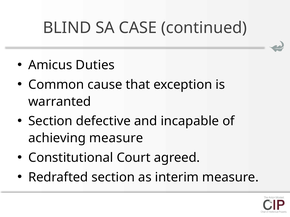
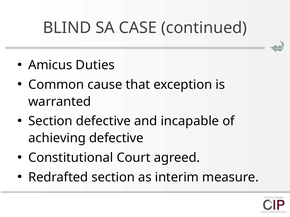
achieving measure: measure -> defective (116, 138)
